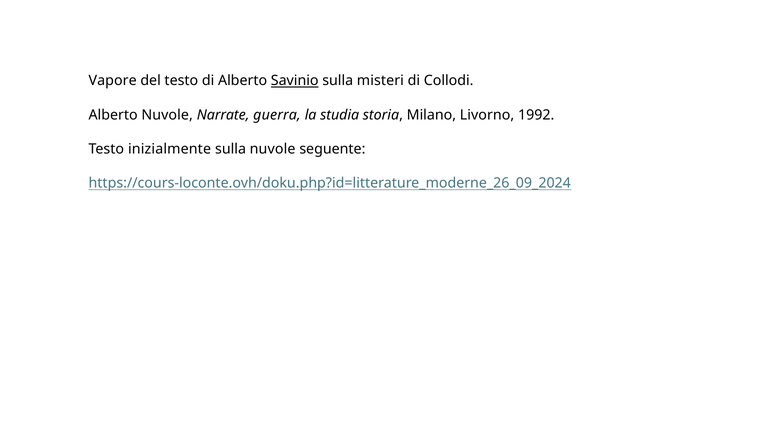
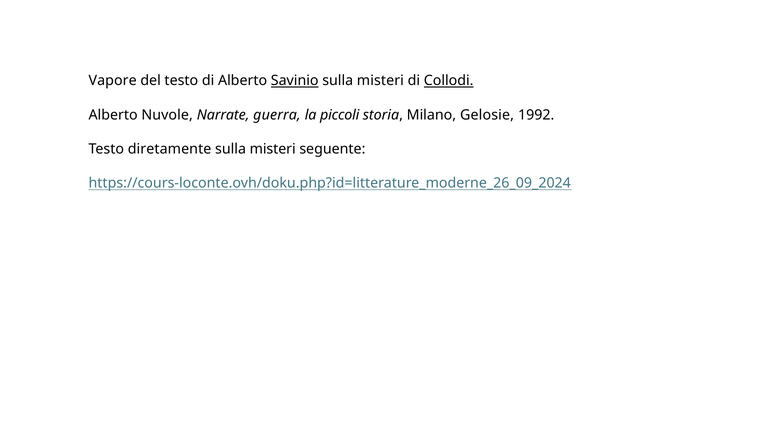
Collodi underline: none -> present (449, 81)
studia: studia -> piccoli (340, 115)
Livorno: Livorno -> Gelosie (487, 115)
inizialmente: inizialmente -> diretamente (170, 149)
nuvole: nuvole -> misteri (273, 149)
